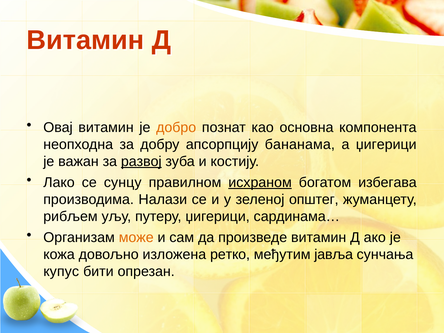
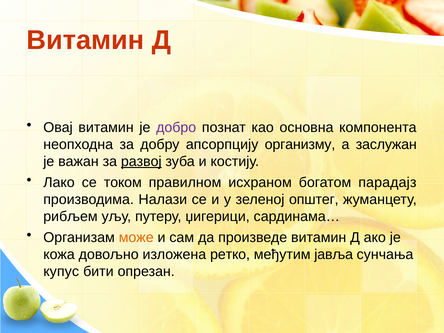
добро colour: orange -> purple (176, 127)
бананама: бананама -> организму (300, 144)
а џигерици: џигерици -> заслужан (386, 144)
сунцу: сунцу -> током (123, 182)
исхраном underline: present -> none (260, 182)
избегава: избегава -> парадајз (387, 182)
